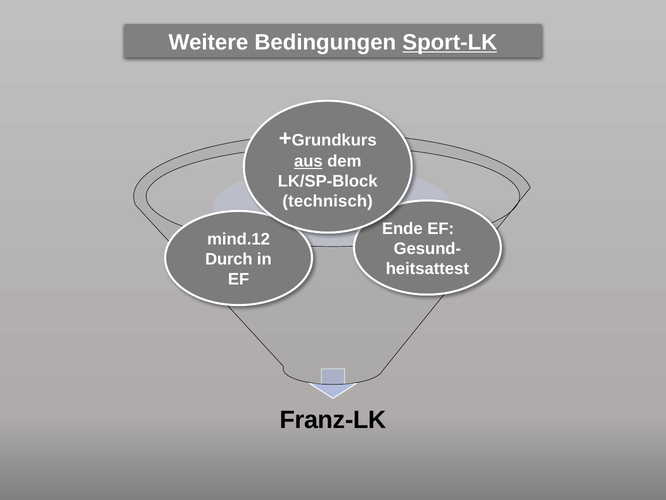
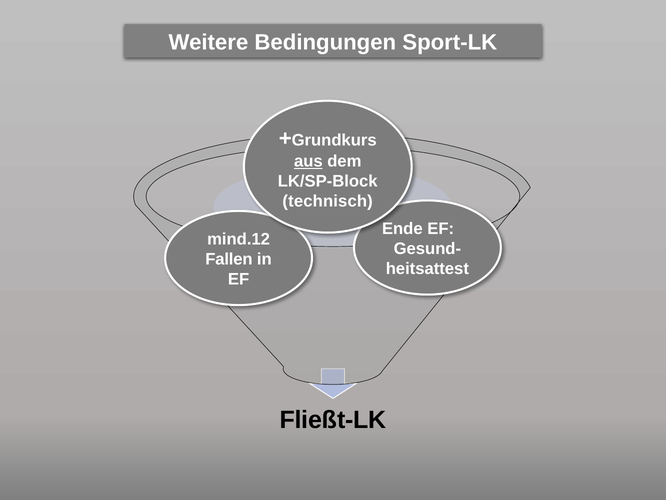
Sport-LK underline: present -> none (450, 42)
Durch: Durch -> Fallen (229, 259)
Franz-LK: Franz-LK -> Fließt-LK (333, 420)
